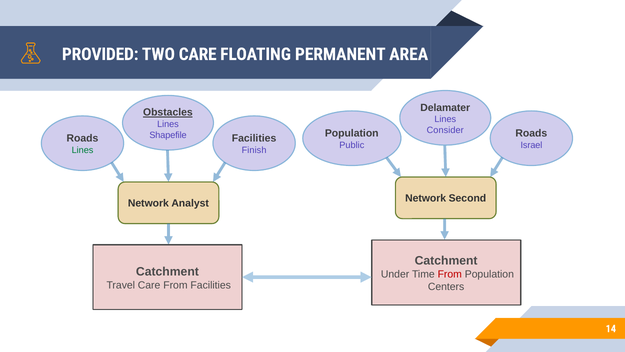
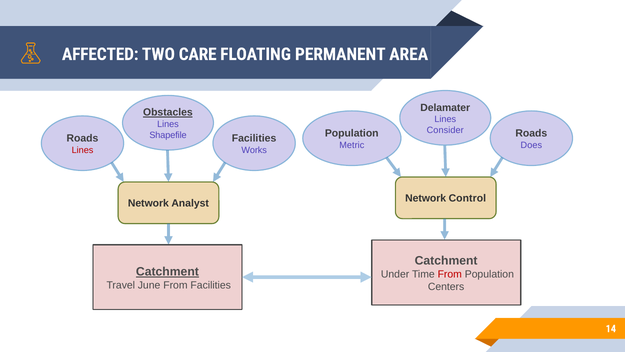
PROVIDED: PROVIDED -> AFFECTED (100, 54)
Public: Public -> Metric (352, 145)
Israel: Israel -> Does (531, 145)
Lines colour: green -> red (83, 150)
Finish: Finish -> Works (254, 150)
Second: Second -> Control (467, 198)
Catchment underline: none -> present (167, 271)
Travel Care: Care -> June (149, 285)
